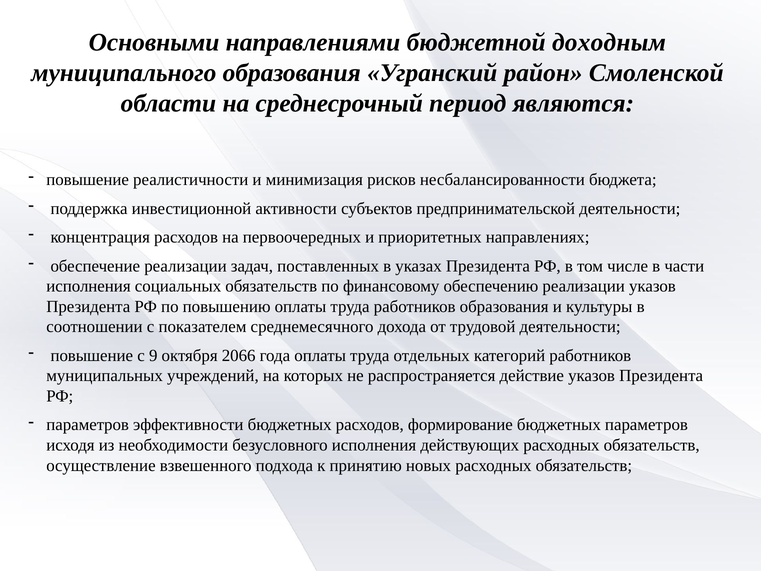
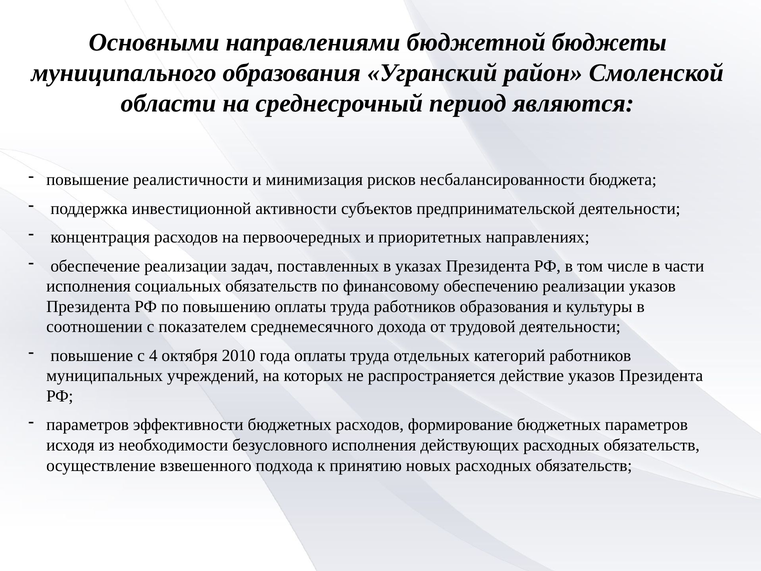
доходным: доходным -> бюджеты (609, 42)
9: 9 -> 4 (153, 355)
2066: 2066 -> 2010 (239, 355)
